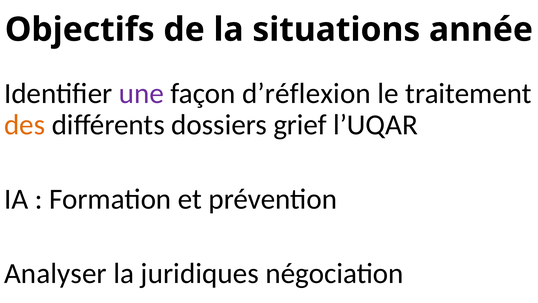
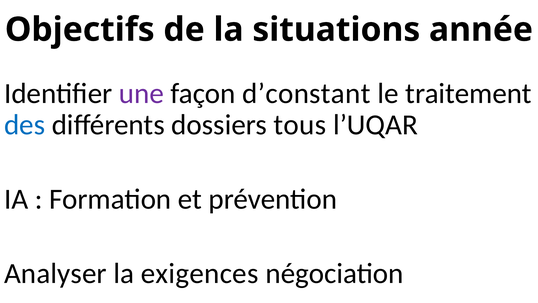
d’réflexion: d’réflexion -> d’constant (306, 93)
des colour: orange -> blue (25, 125)
grief: grief -> tous (300, 125)
juridiques: juridiques -> exigences (200, 273)
